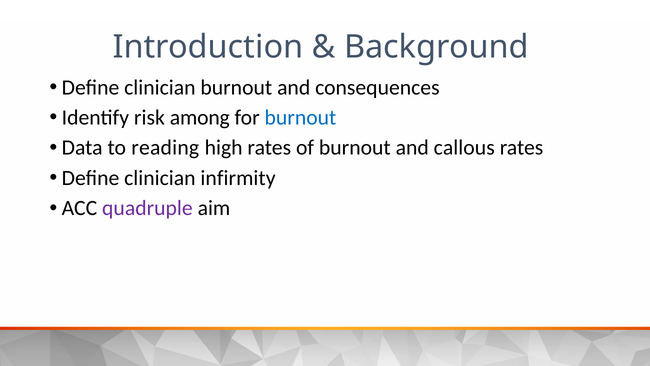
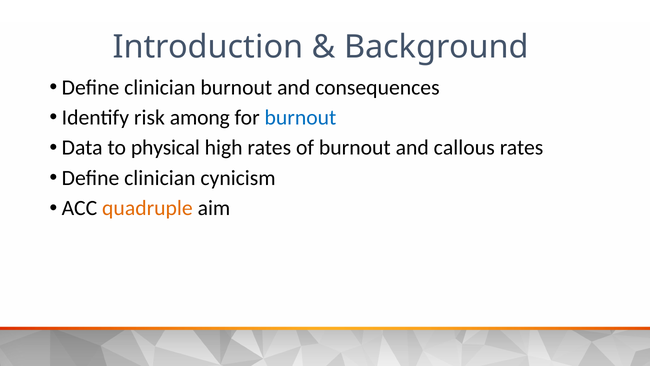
reading: reading -> physical (165, 148)
infirmity: infirmity -> cynicism (238, 178)
quadruple colour: purple -> orange (147, 208)
